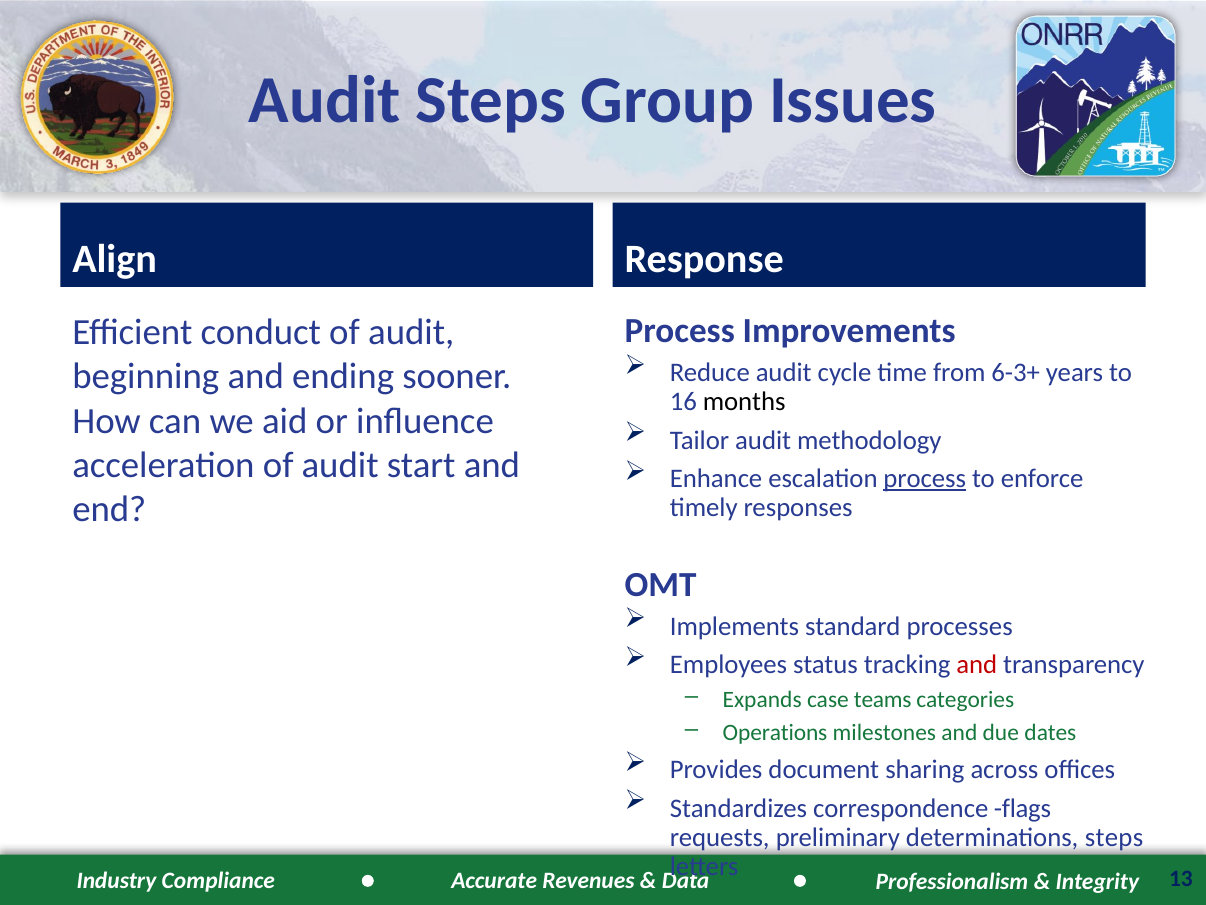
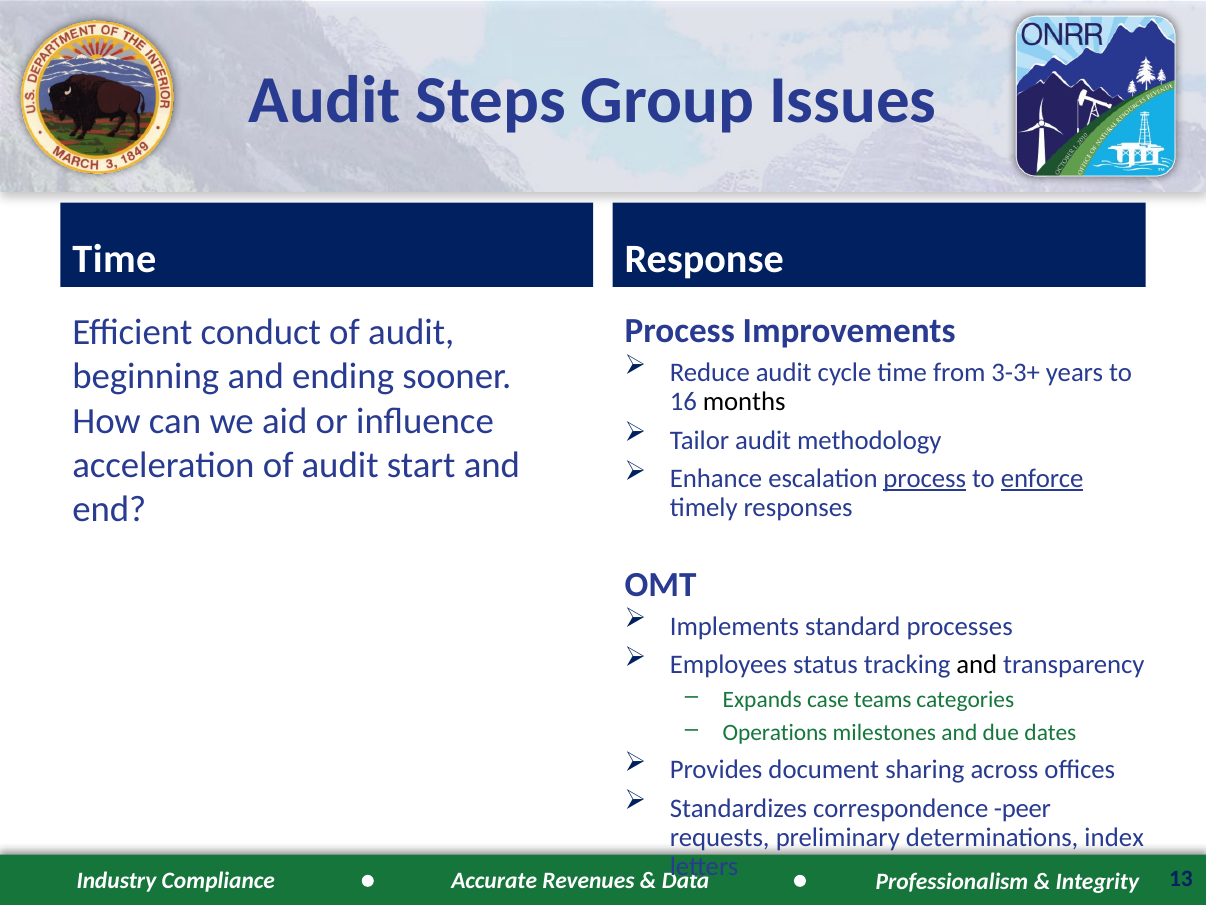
Align: Align -> Time (114, 259)
6-3+: 6-3+ -> 3-3+ (1016, 373)
enforce underline: none -> present (1042, 478)
and colour: red -> black (977, 664)
flags: flags -> peer (1022, 808)
determinations steps: steps -> index (1114, 837)
